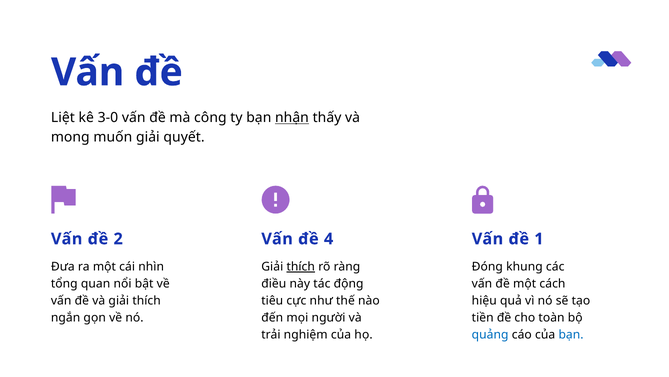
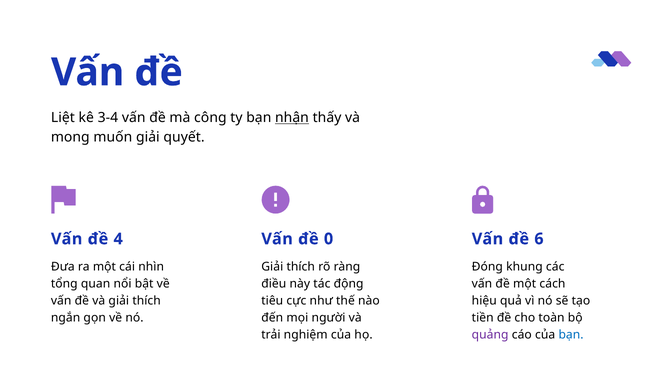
3-0: 3-0 -> 3-4 (108, 118)
2: 2 -> 4 (118, 238)
4: 4 -> 0 (329, 238)
1: 1 -> 6 (539, 238)
thích underline: present -> none (301, 266)
quảng colour: blue -> purple (490, 334)
